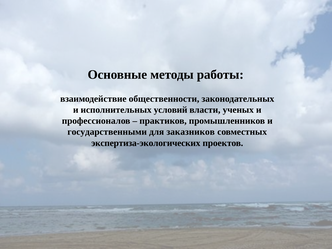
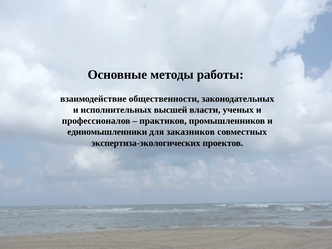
условий: условий -> высшей (171, 110)
государственными: государственными -> единомышленники (107, 132)
